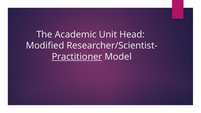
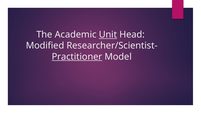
Unit underline: none -> present (108, 35)
